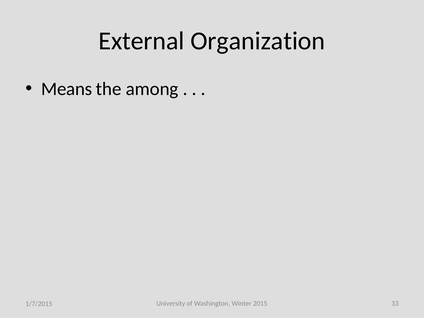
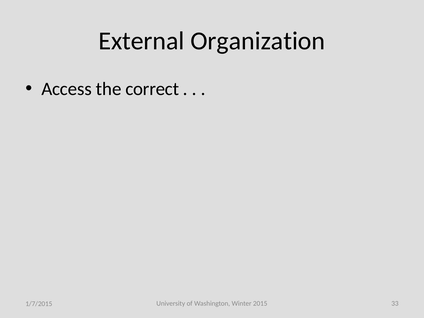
Means: Means -> Access (67, 89)
among: among -> correct (152, 89)
